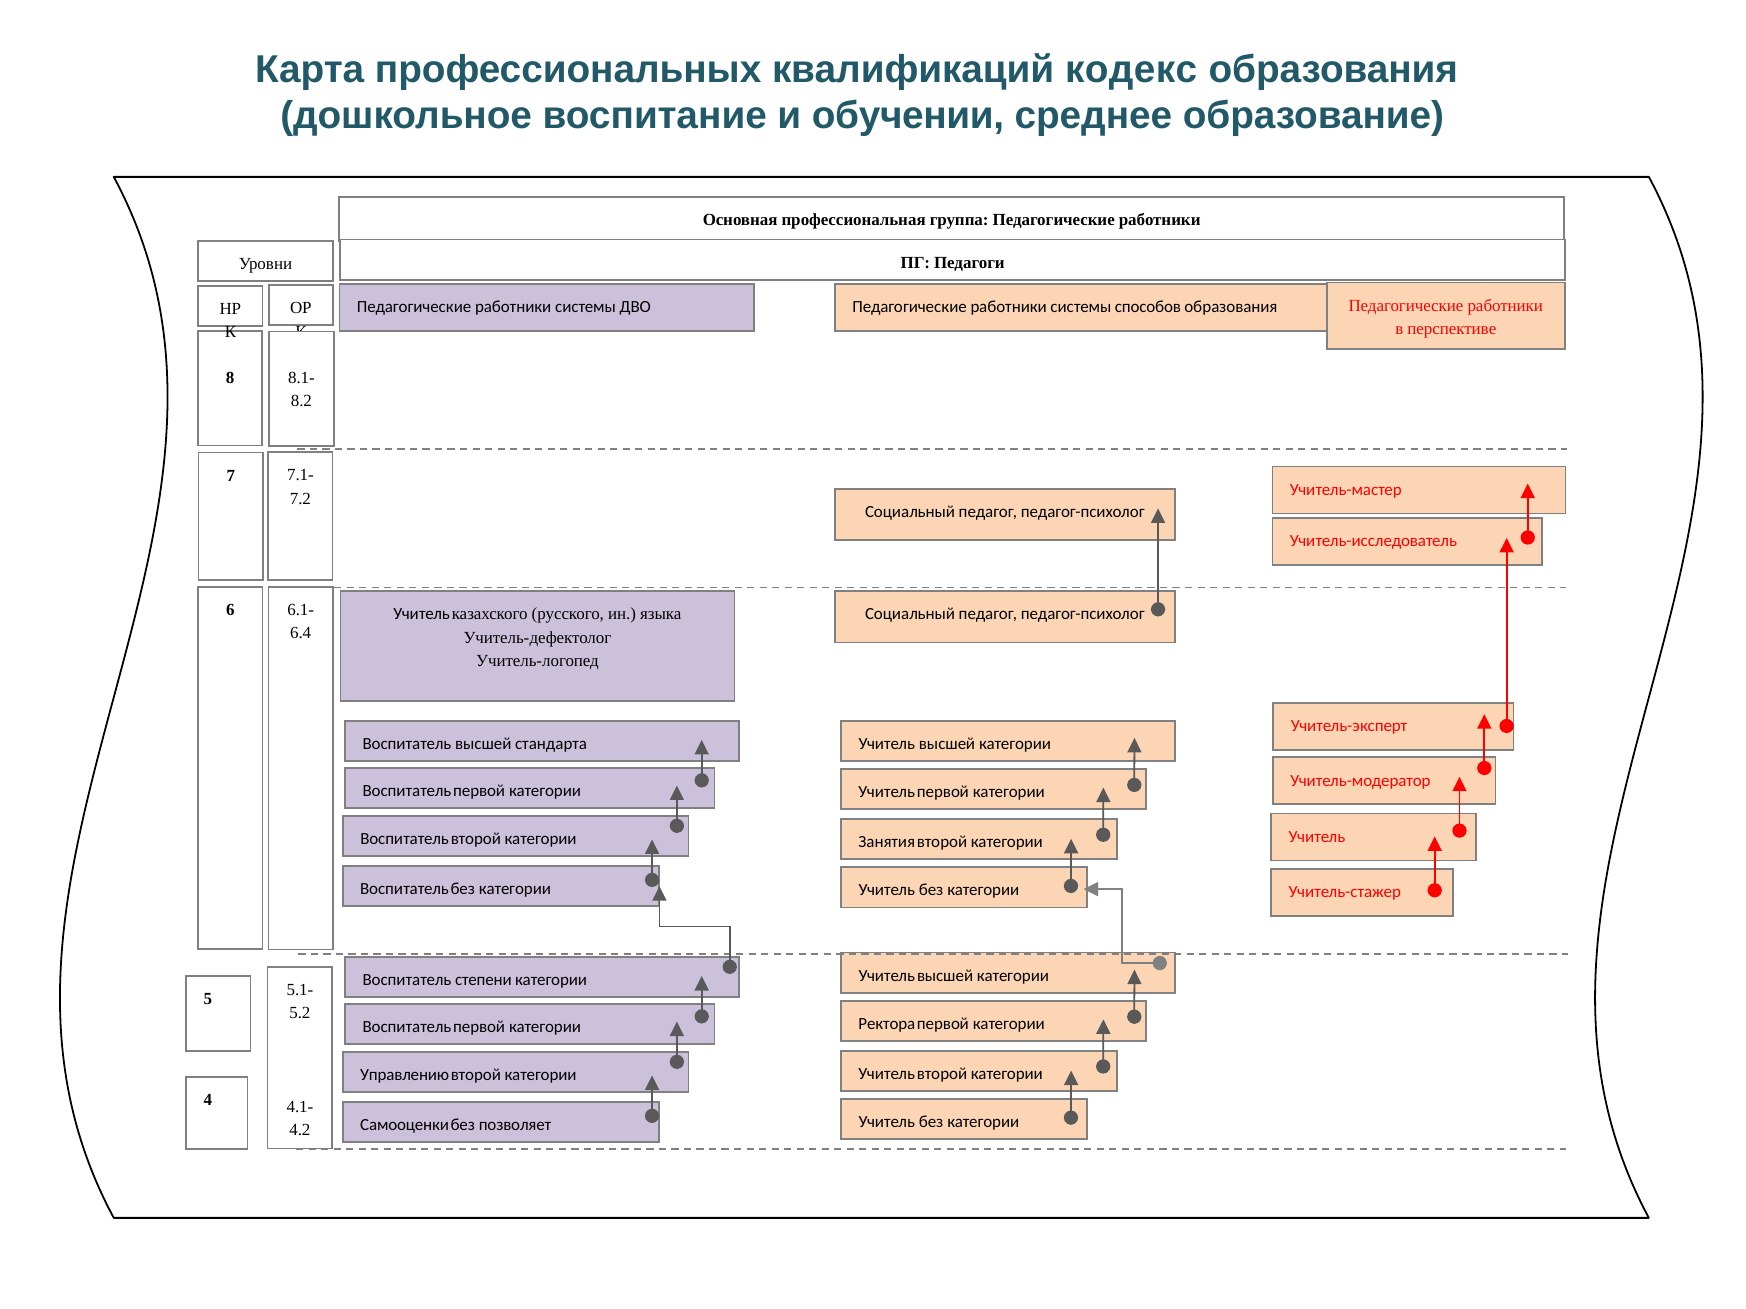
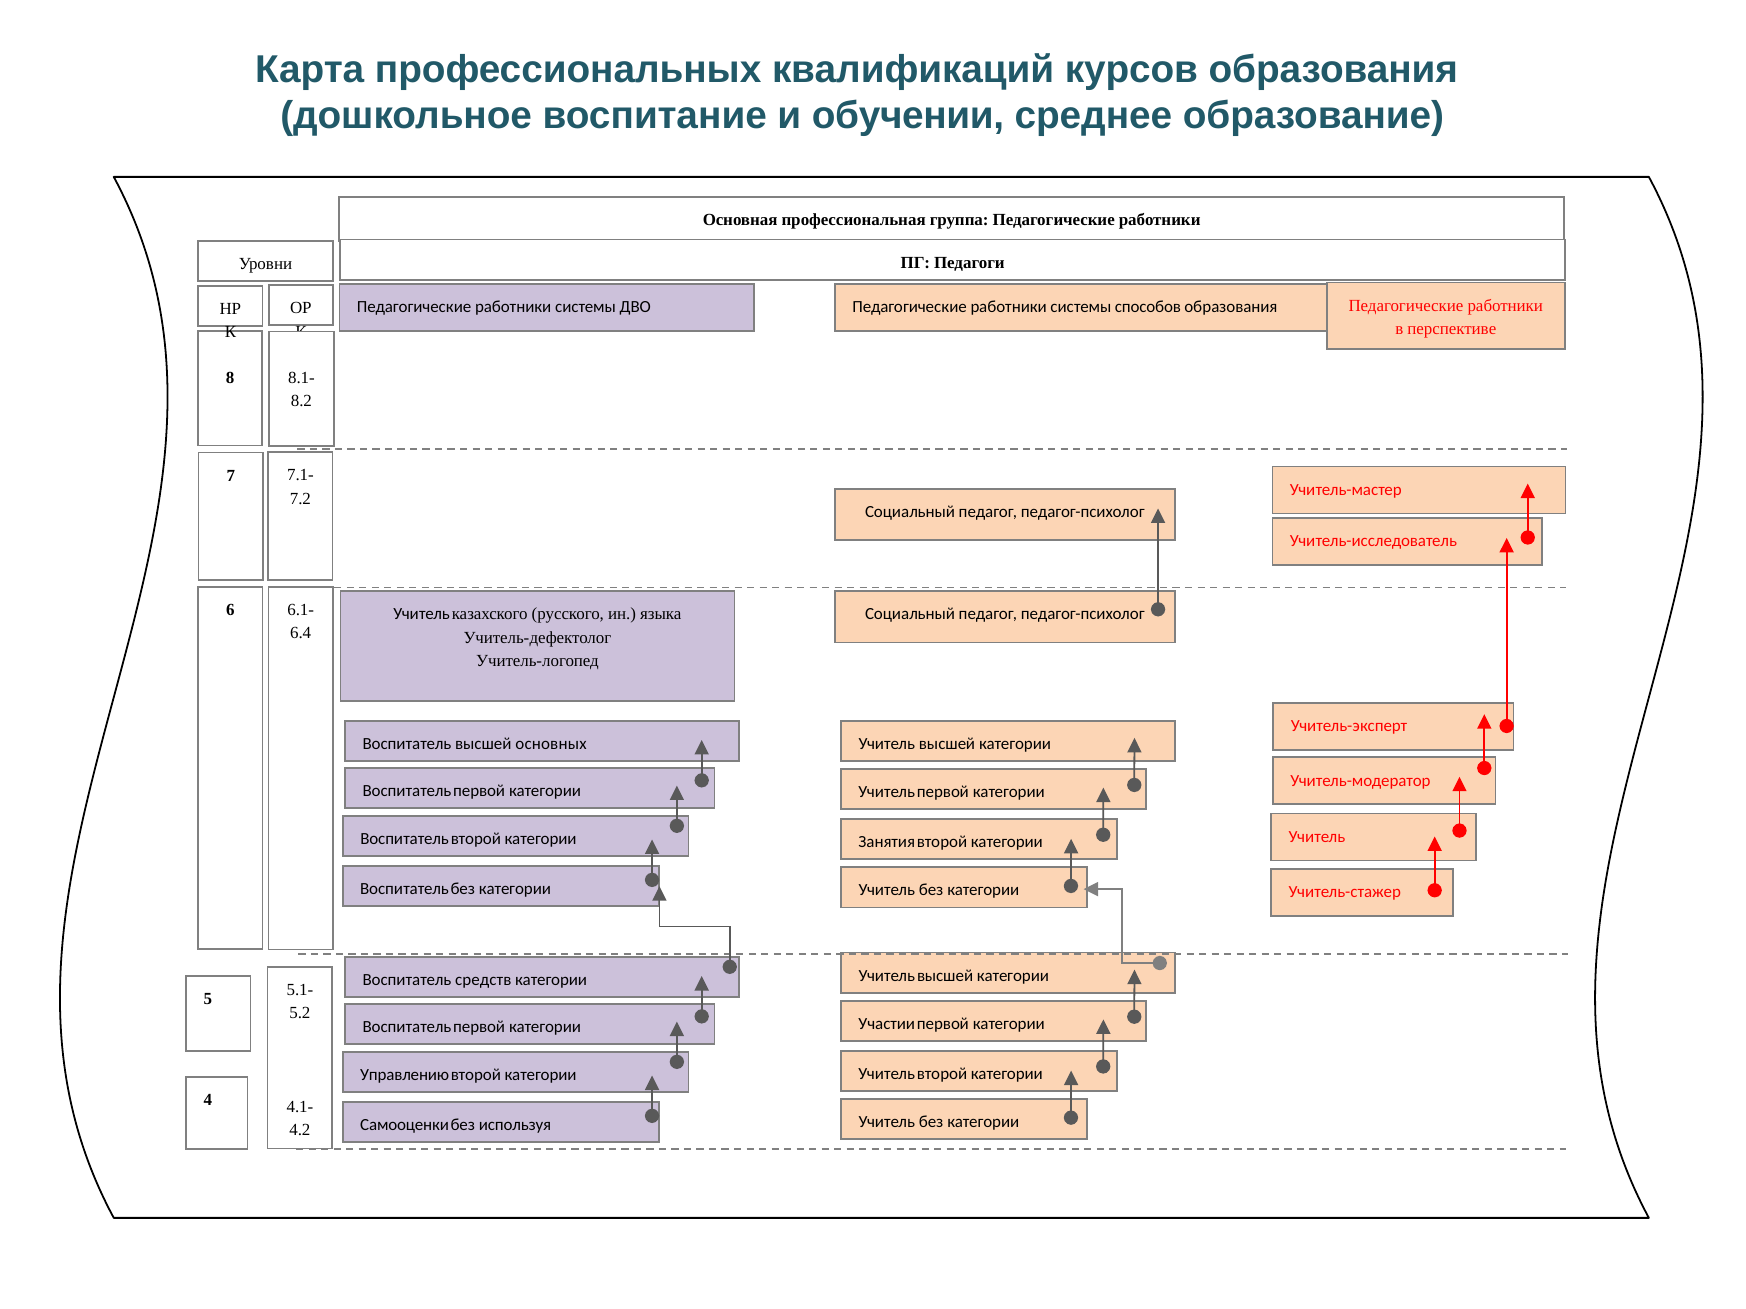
кодекс: кодекс -> курсов (1131, 70)
стандарта: стандарта -> основных (551, 744)
степени: степени -> средств (483, 980)
Ректора: Ректора -> Участии (887, 1024)
позволяет: позволяет -> используя (515, 1125)
